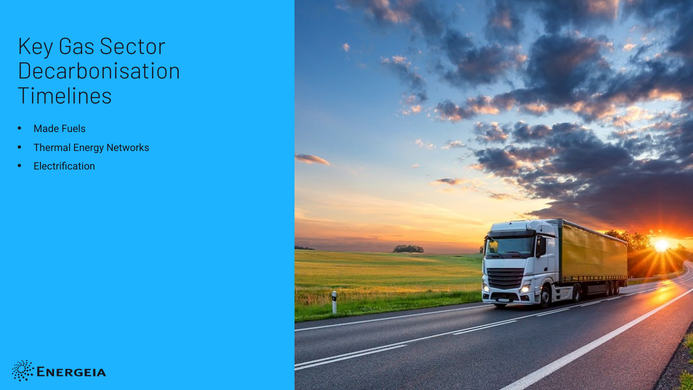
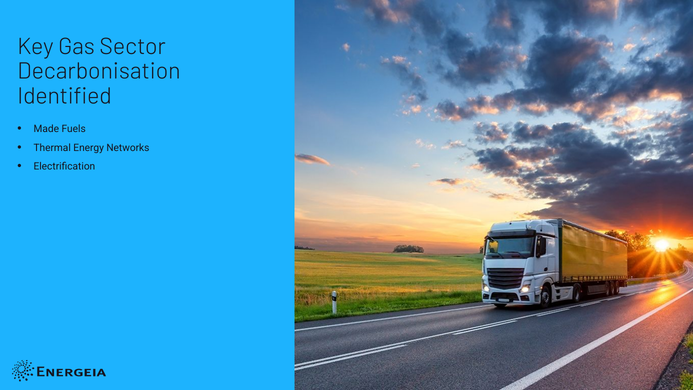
Timelines: Timelines -> Identified (65, 96)
